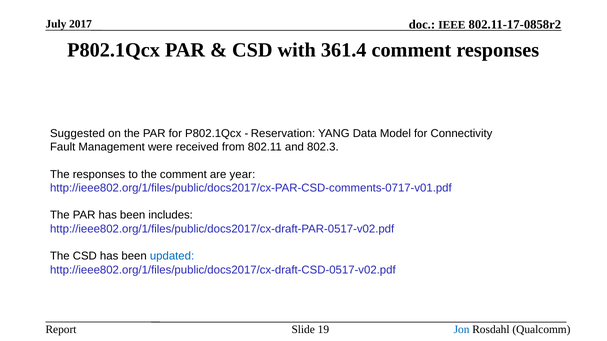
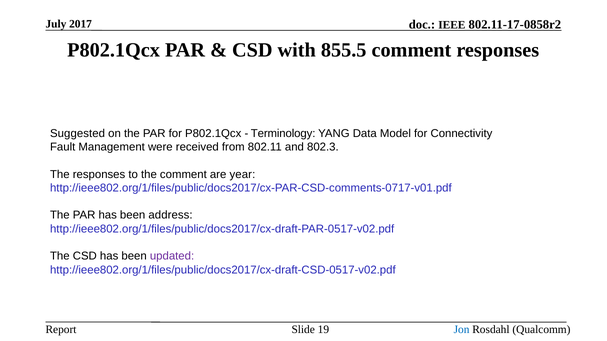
361.4: 361.4 -> 855.5 (344, 50)
Reservation: Reservation -> Terminology (283, 134)
includes: includes -> address (171, 215)
updated colour: blue -> purple (172, 256)
